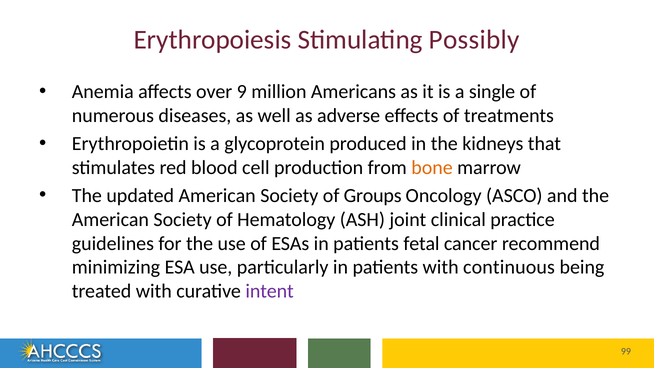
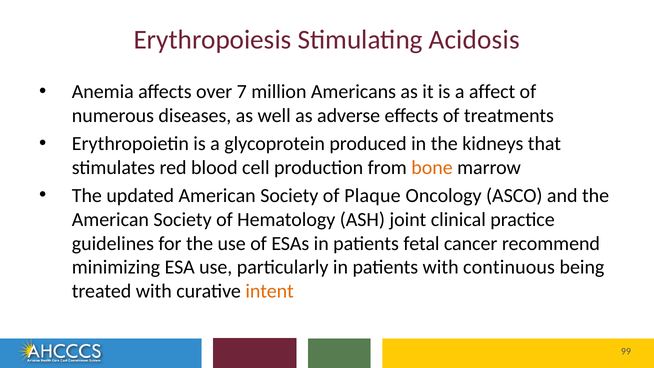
Possibly: Possibly -> Acidosis (474, 40)
9: 9 -> 7 (242, 92)
single: single -> affect (492, 92)
Groups: Groups -> Plaque (372, 195)
intent colour: purple -> orange (270, 291)
